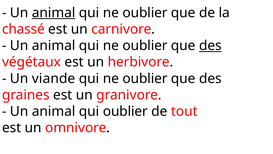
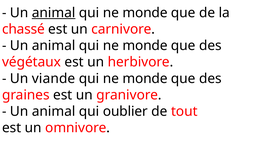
oublier: oublier -> monde (145, 13)
oublier: oublier -> monde (145, 46)
des underline: present -> none (210, 46)
oublier: oublier -> monde (145, 78)
